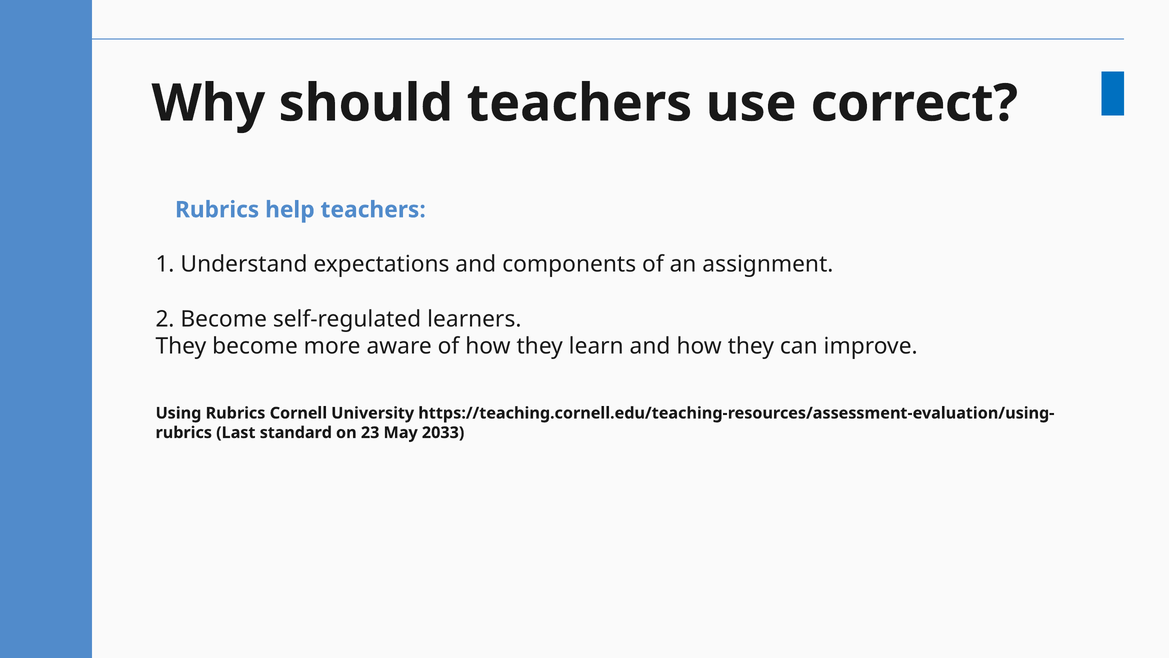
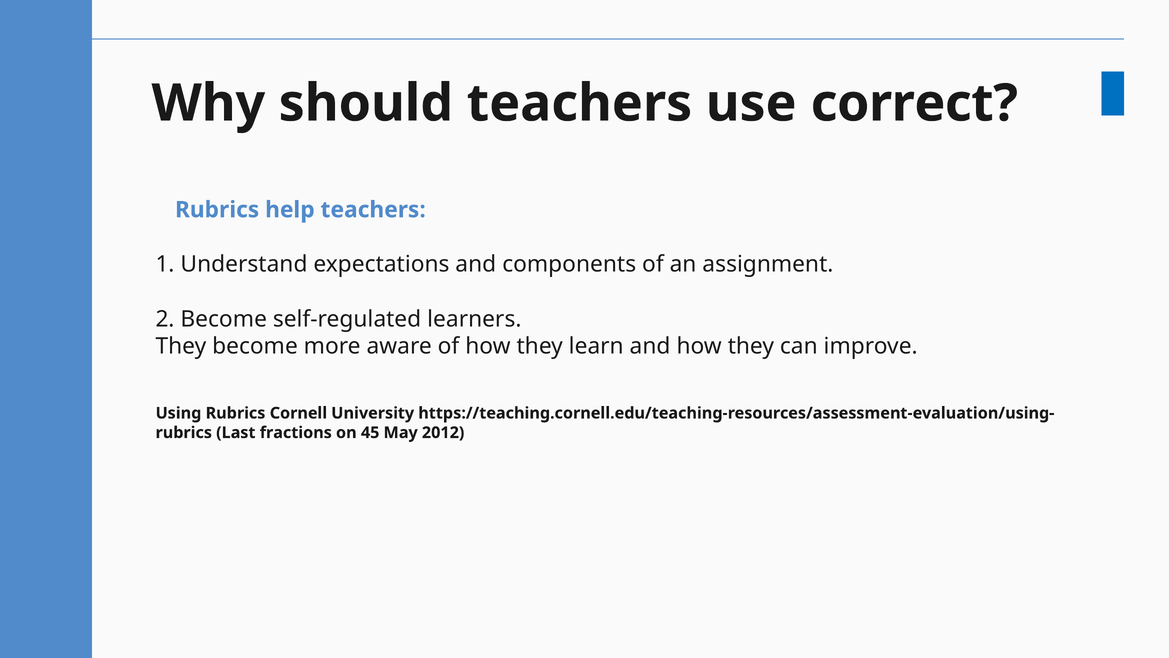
standard: standard -> fractions (296, 432)
23: 23 -> 45 (370, 432)
2033: 2033 -> 2012 (443, 432)
